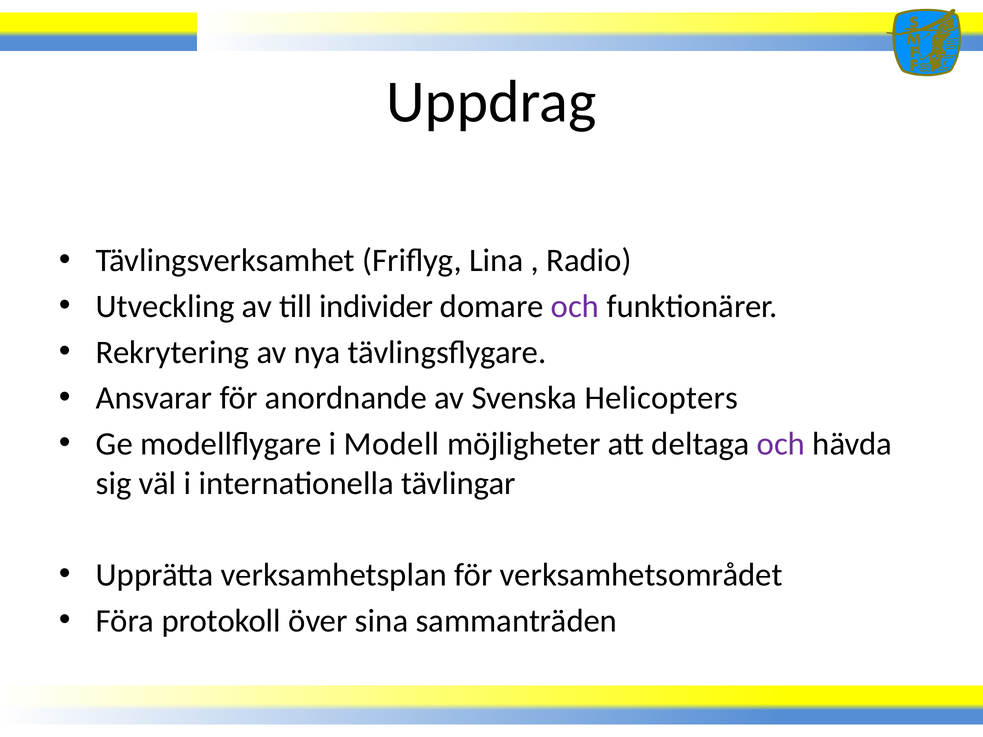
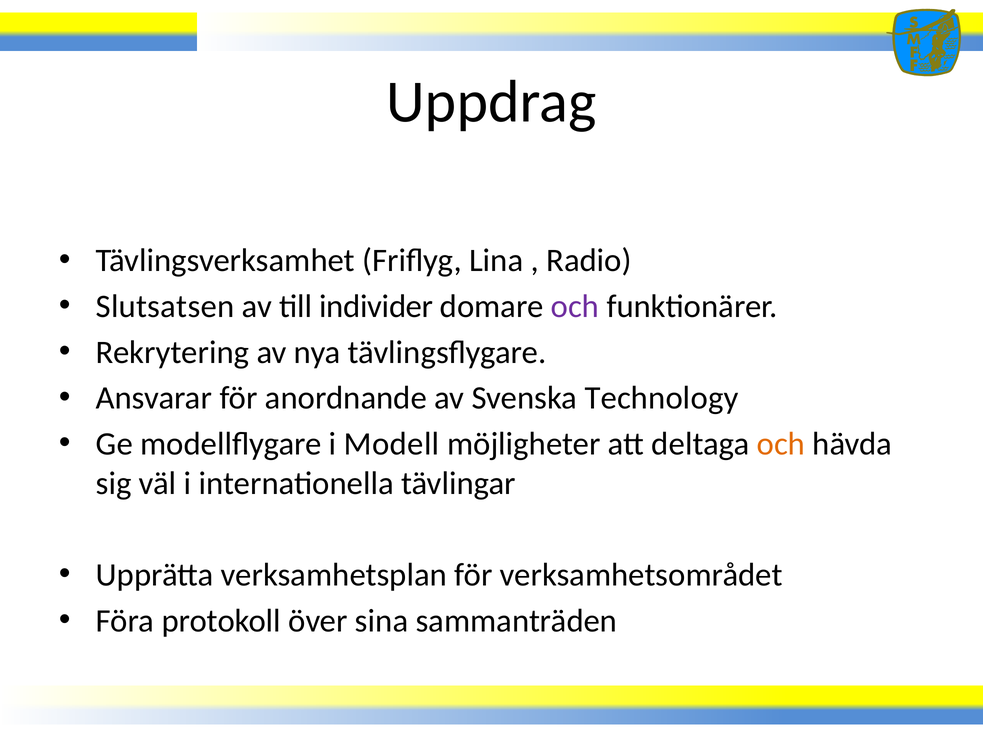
Utveckling: Utveckling -> Slutsatsen (165, 307)
Helicopters: Helicopters -> Technology (661, 398)
och colour: purple -> orange (781, 444)
